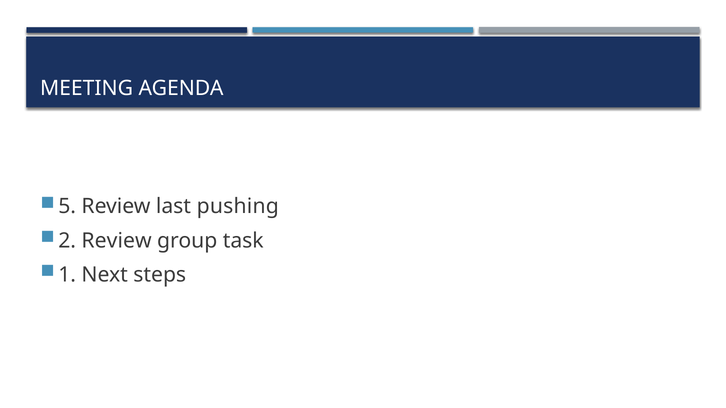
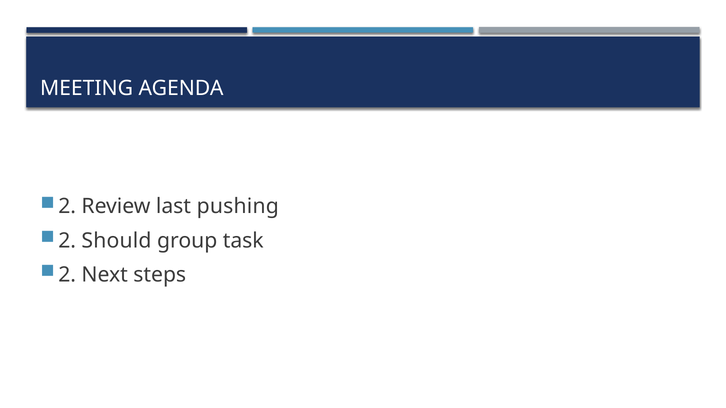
5: 5 -> 2 (67, 207)
2 Review: Review -> Should (116, 241)
1: 1 -> 2 (67, 275)
